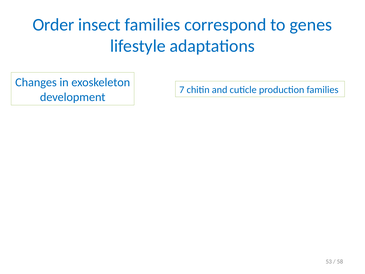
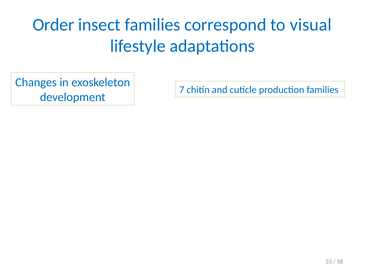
genes: genes -> visual (311, 25)
